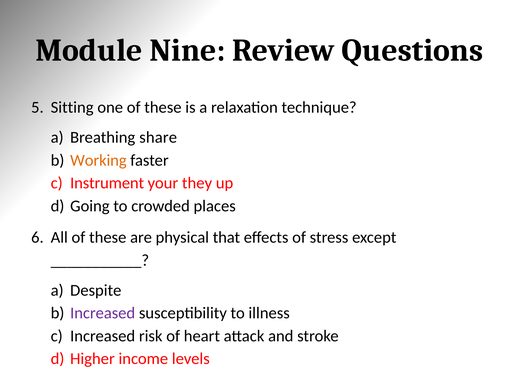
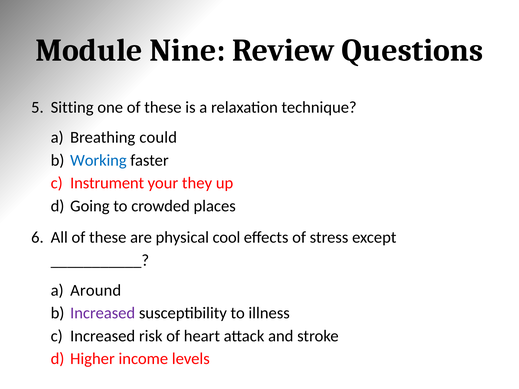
share: share -> could (158, 138)
Working colour: orange -> blue (98, 160)
that: that -> cool (226, 238)
Despite: Despite -> Around (96, 290)
